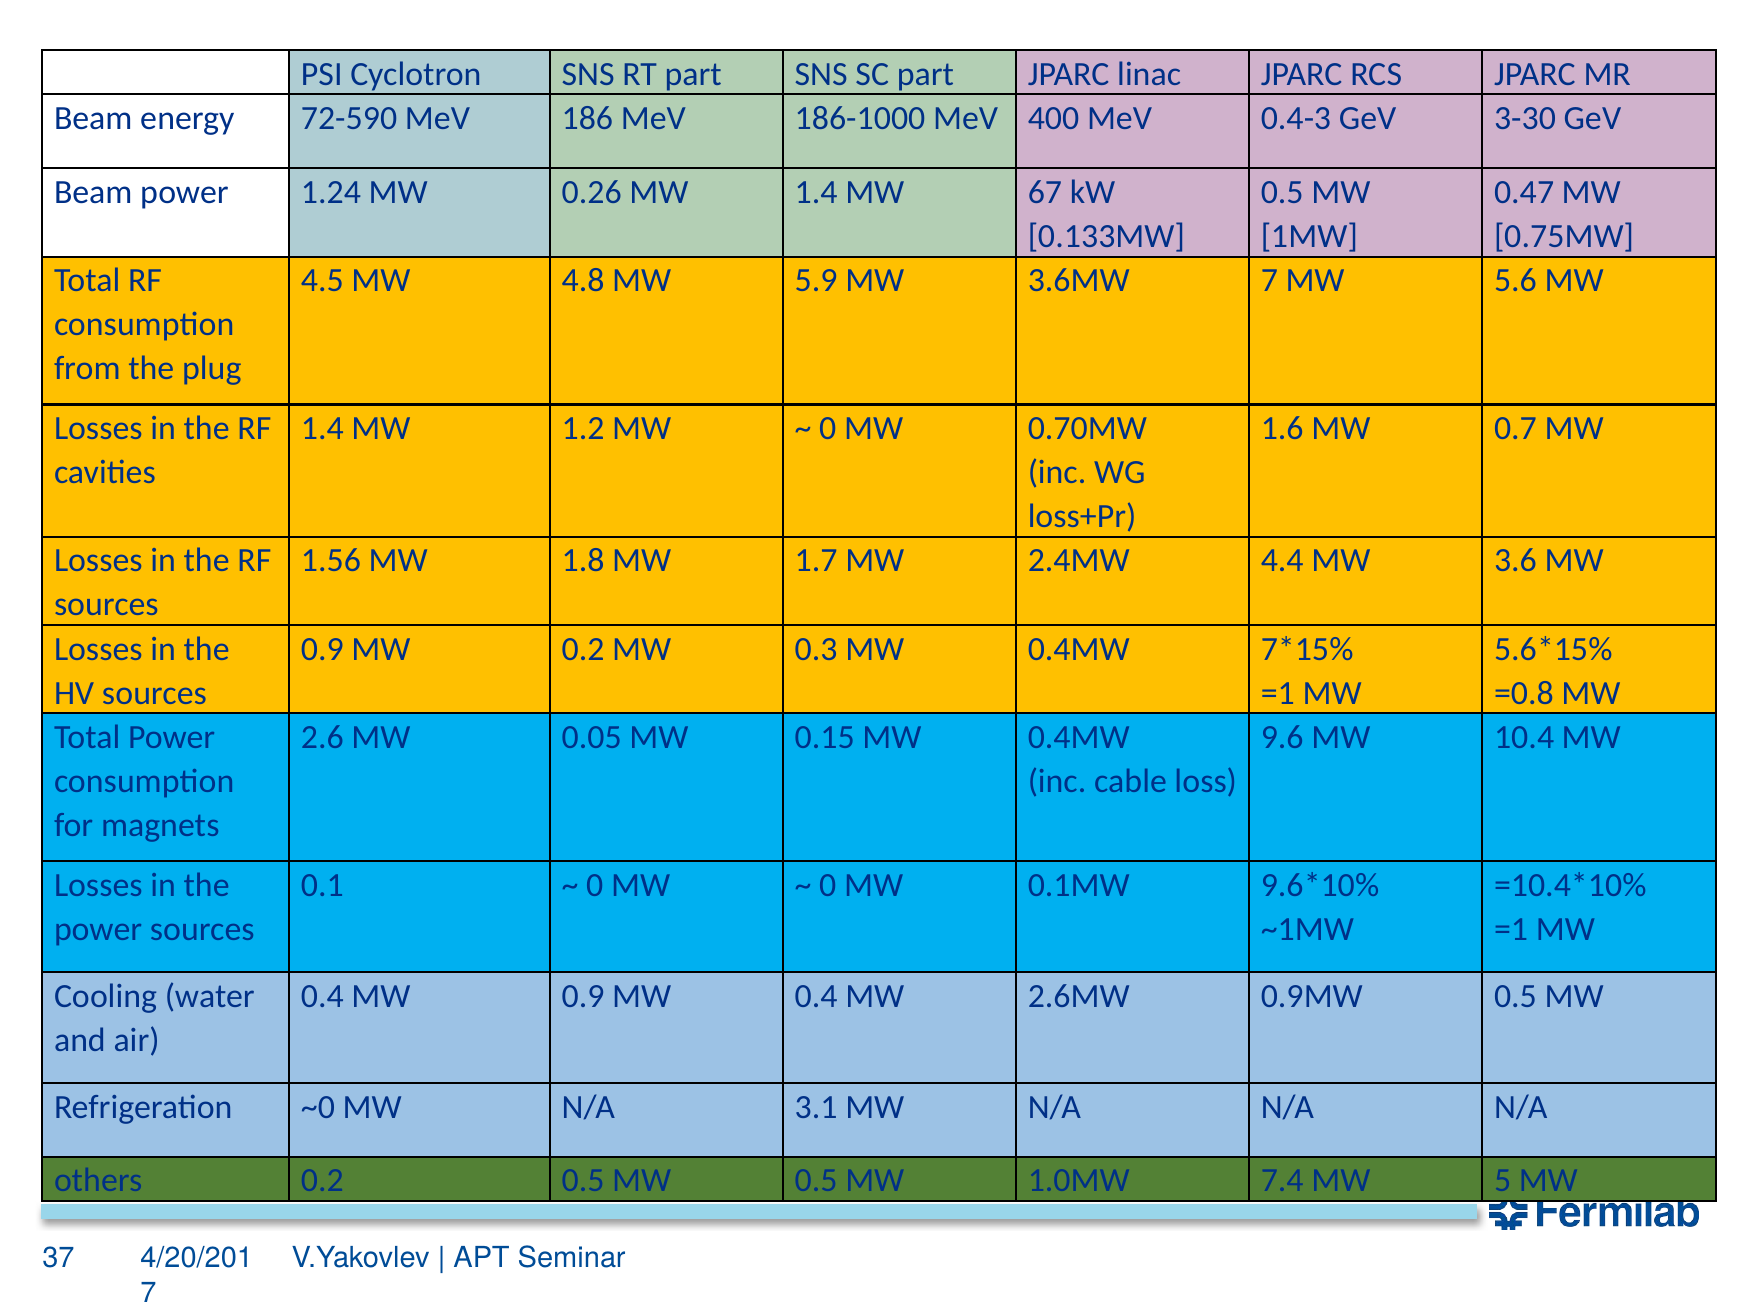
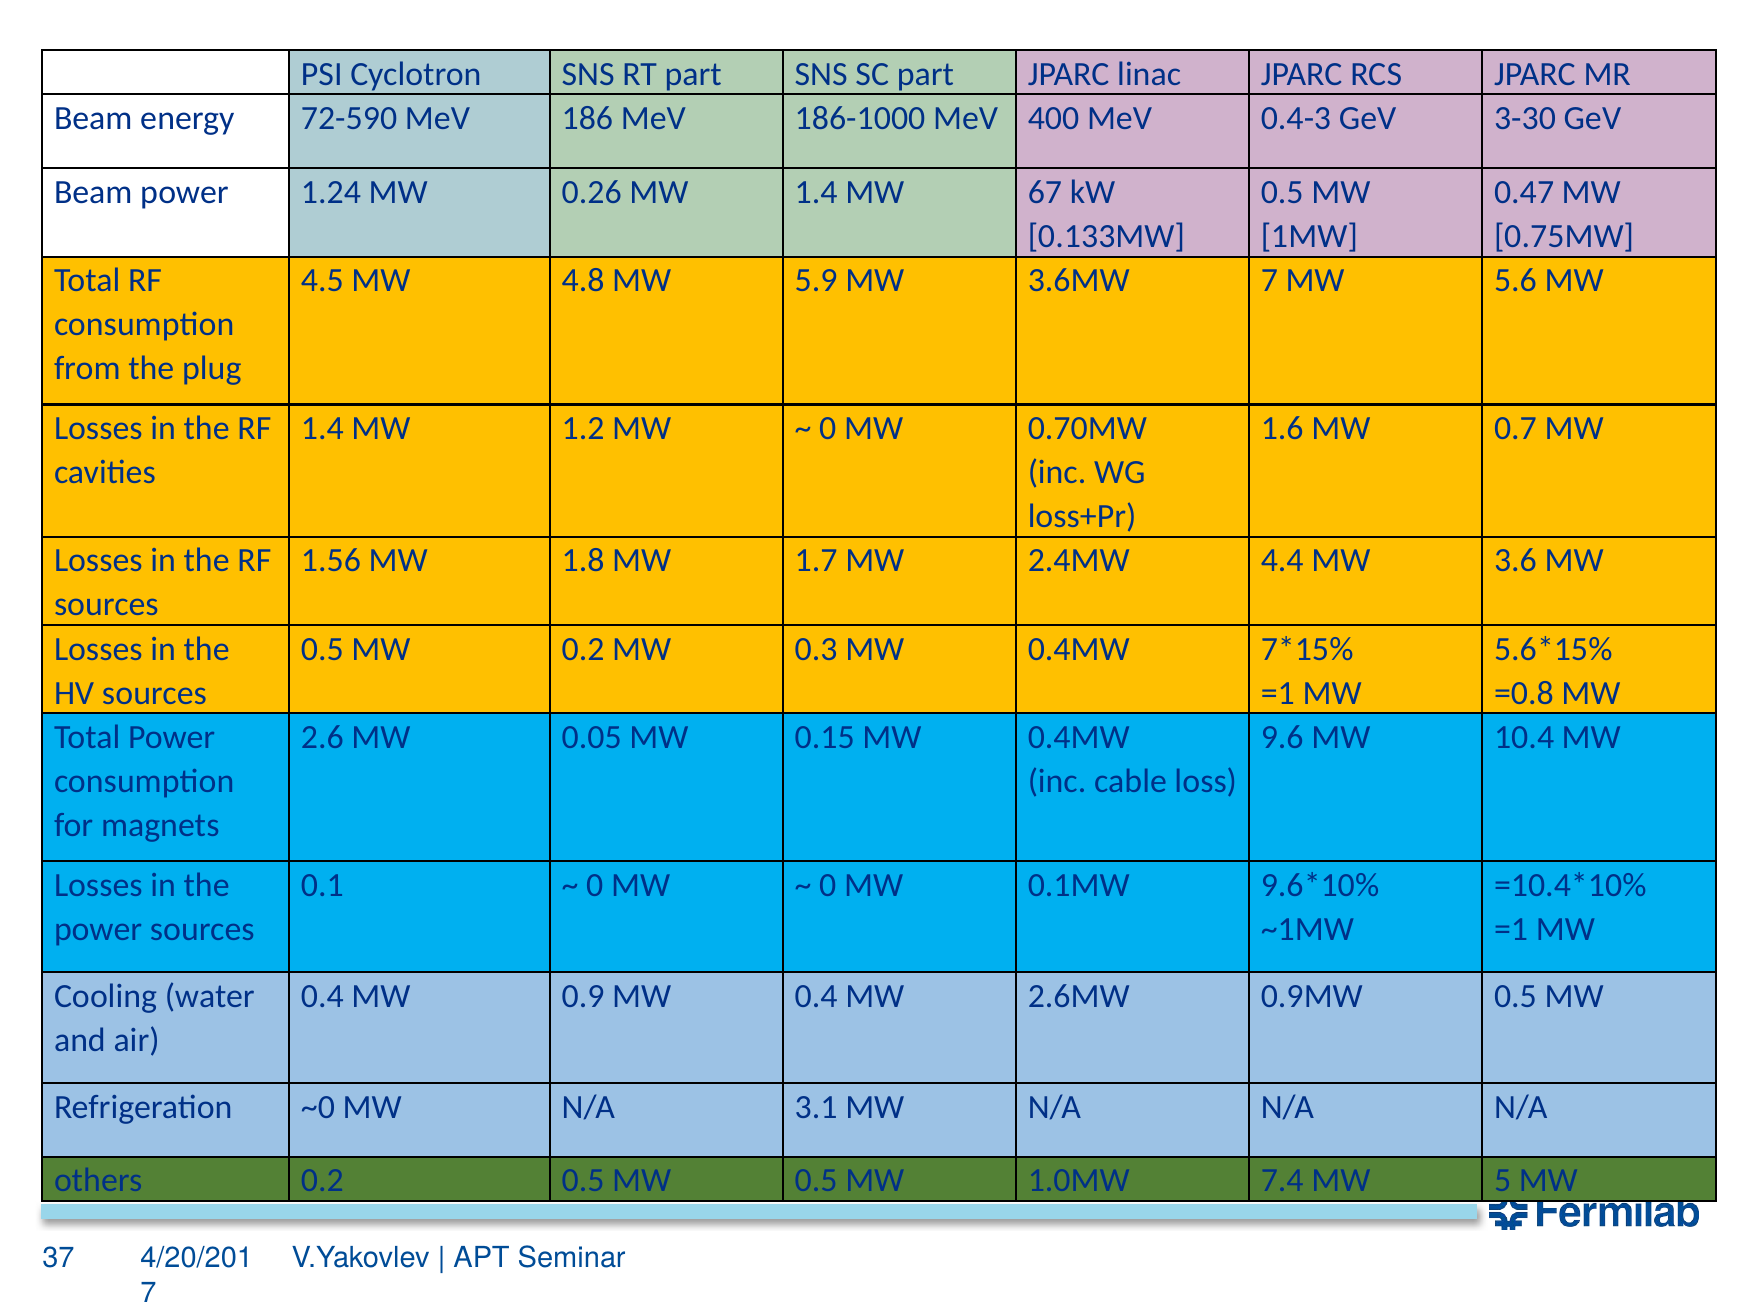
0.9: 0.9 -> 0.5 (322, 649)
